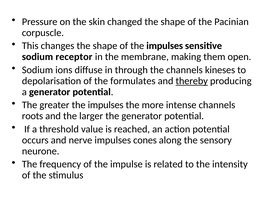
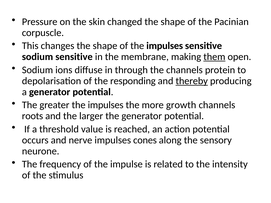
sodium receptor: receptor -> sensitive (74, 57)
them underline: none -> present (214, 57)
kineses: kineses -> protein (220, 70)
formulates: formulates -> responding (133, 81)
intense: intense -> growth (181, 105)
